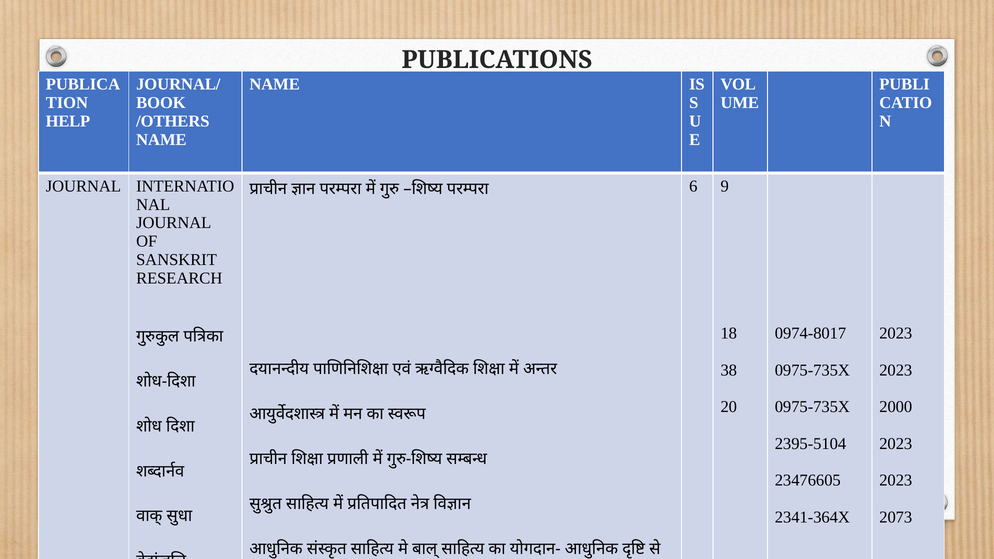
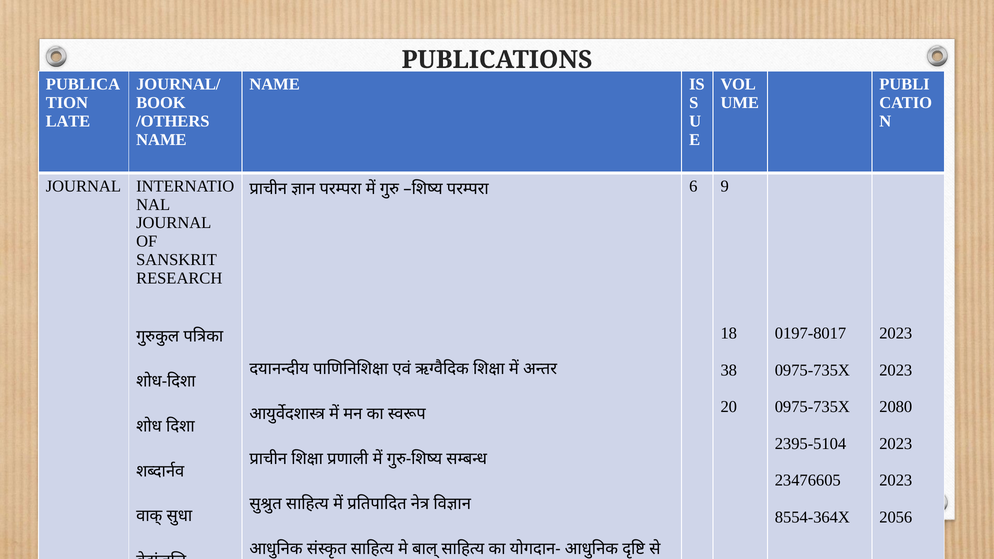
HELP: HELP -> LATE (68, 121)
0974-8017: 0974-8017 -> 0197-8017 (811, 333)
2000: 2000 -> 2080 (896, 407)
2341-364X: 2341-364X -> 8554-364X (812, 517)
2073: 2073 -> 2056 (896, 517)
